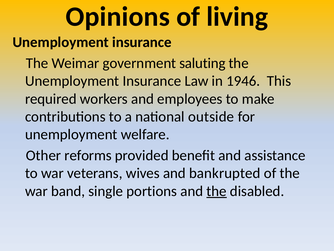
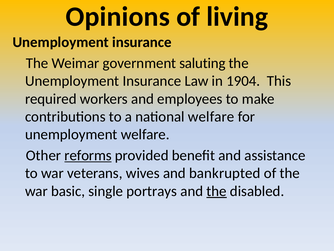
1946: 1946 -> 1904 (243, 81)
national outside: outside -> welfare (211, 116)
reforms underline: none -> present (88, 155)
band: band -> basic (68, 191)
portions: portions -> portrays (152, 191)
